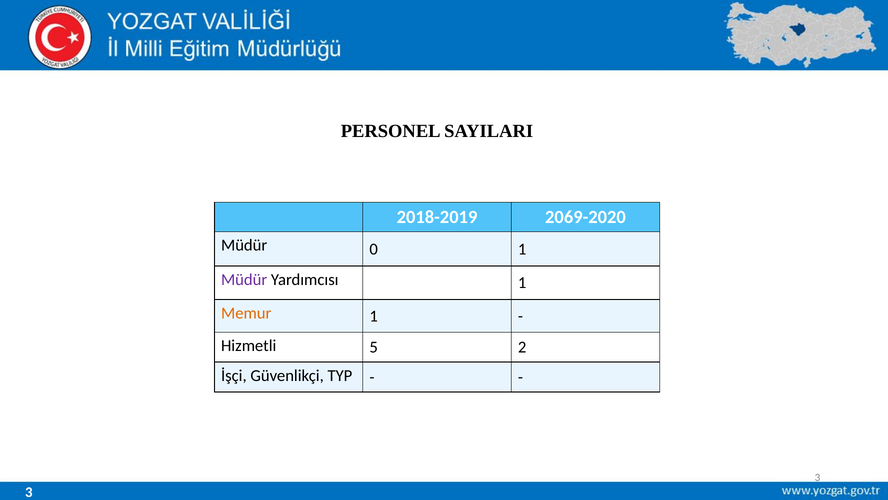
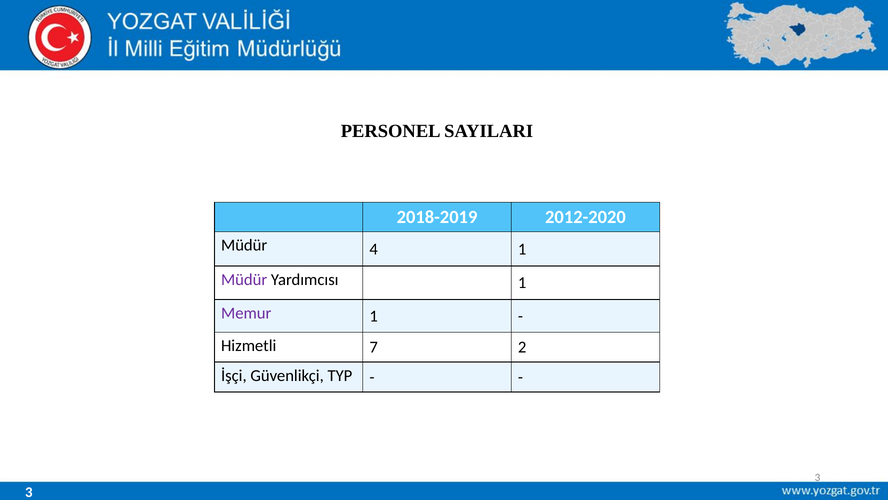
2069-2020: 2069-2020 -> 2012-2020 (585, 217)
0: 0 -> 4 (374, 249)
Memur colour: orange -> purple (246, 313)
5: 5 -> 7 (374, 347)
